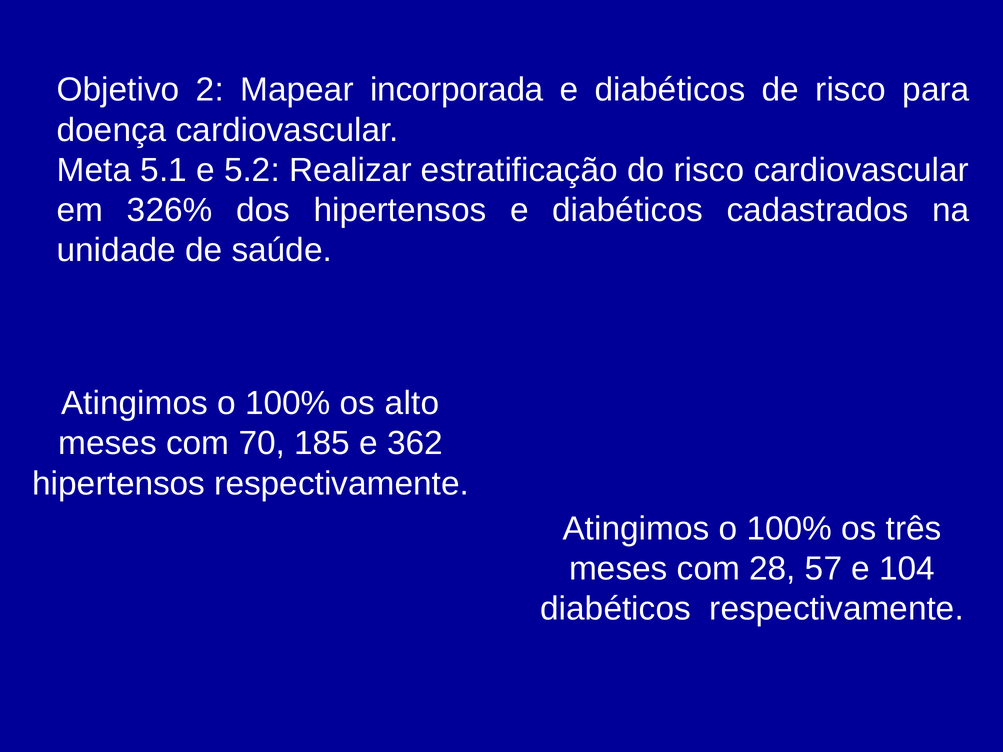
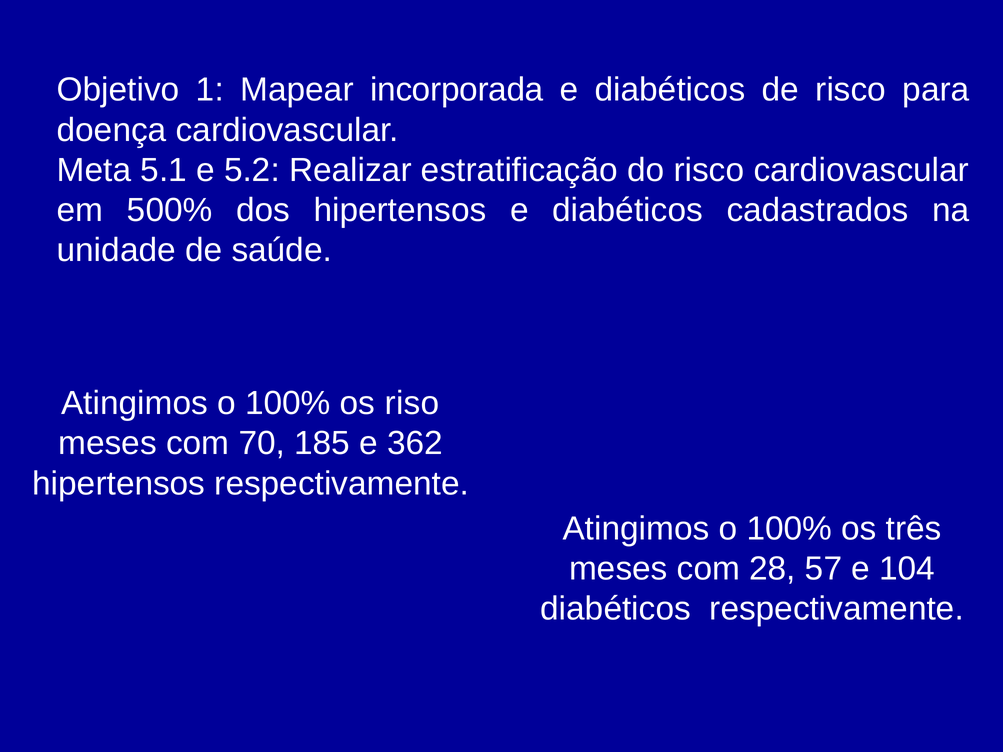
2: 2 -> 1 (210, 90)
326%: 326% -> 500% (170, 210)
alto: alto -> riso (412, 403)
